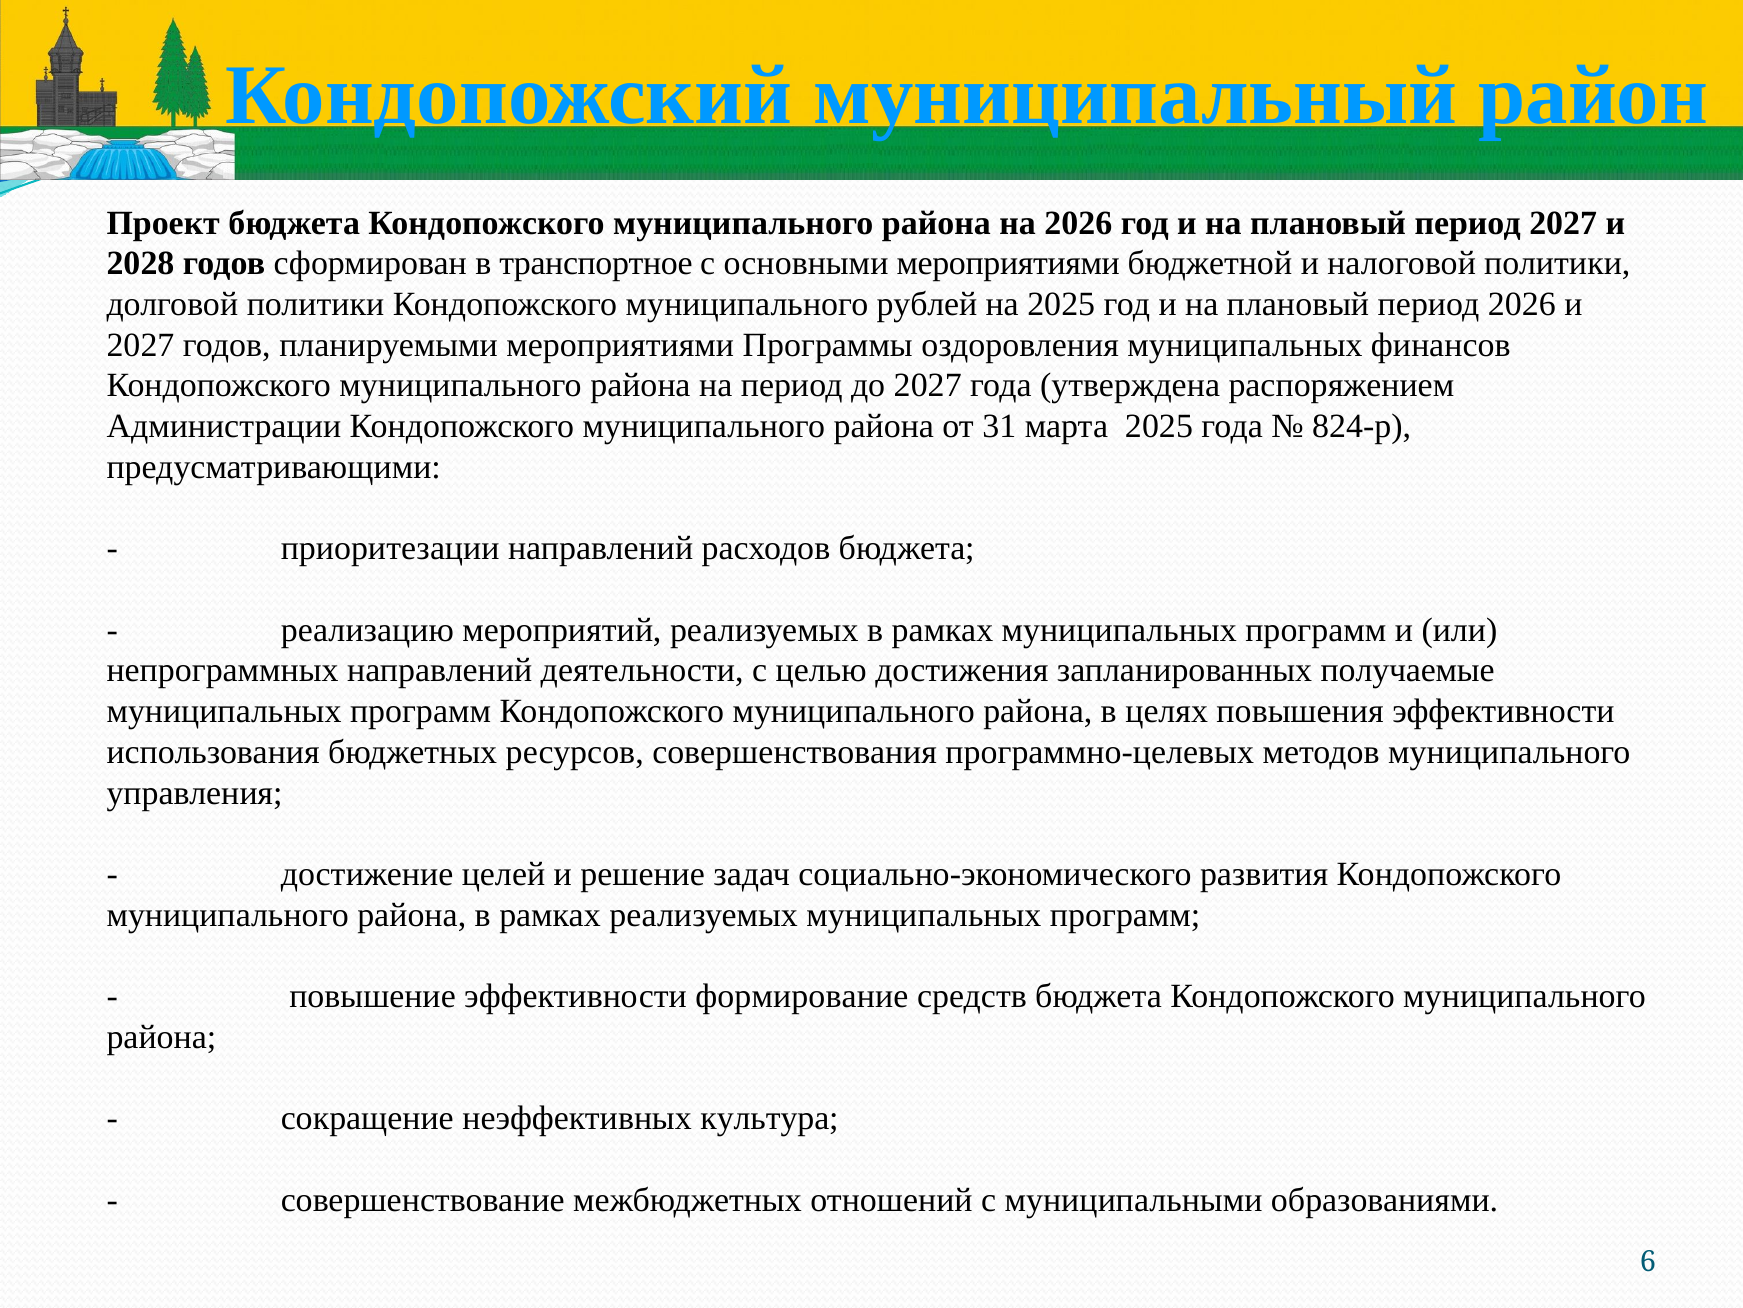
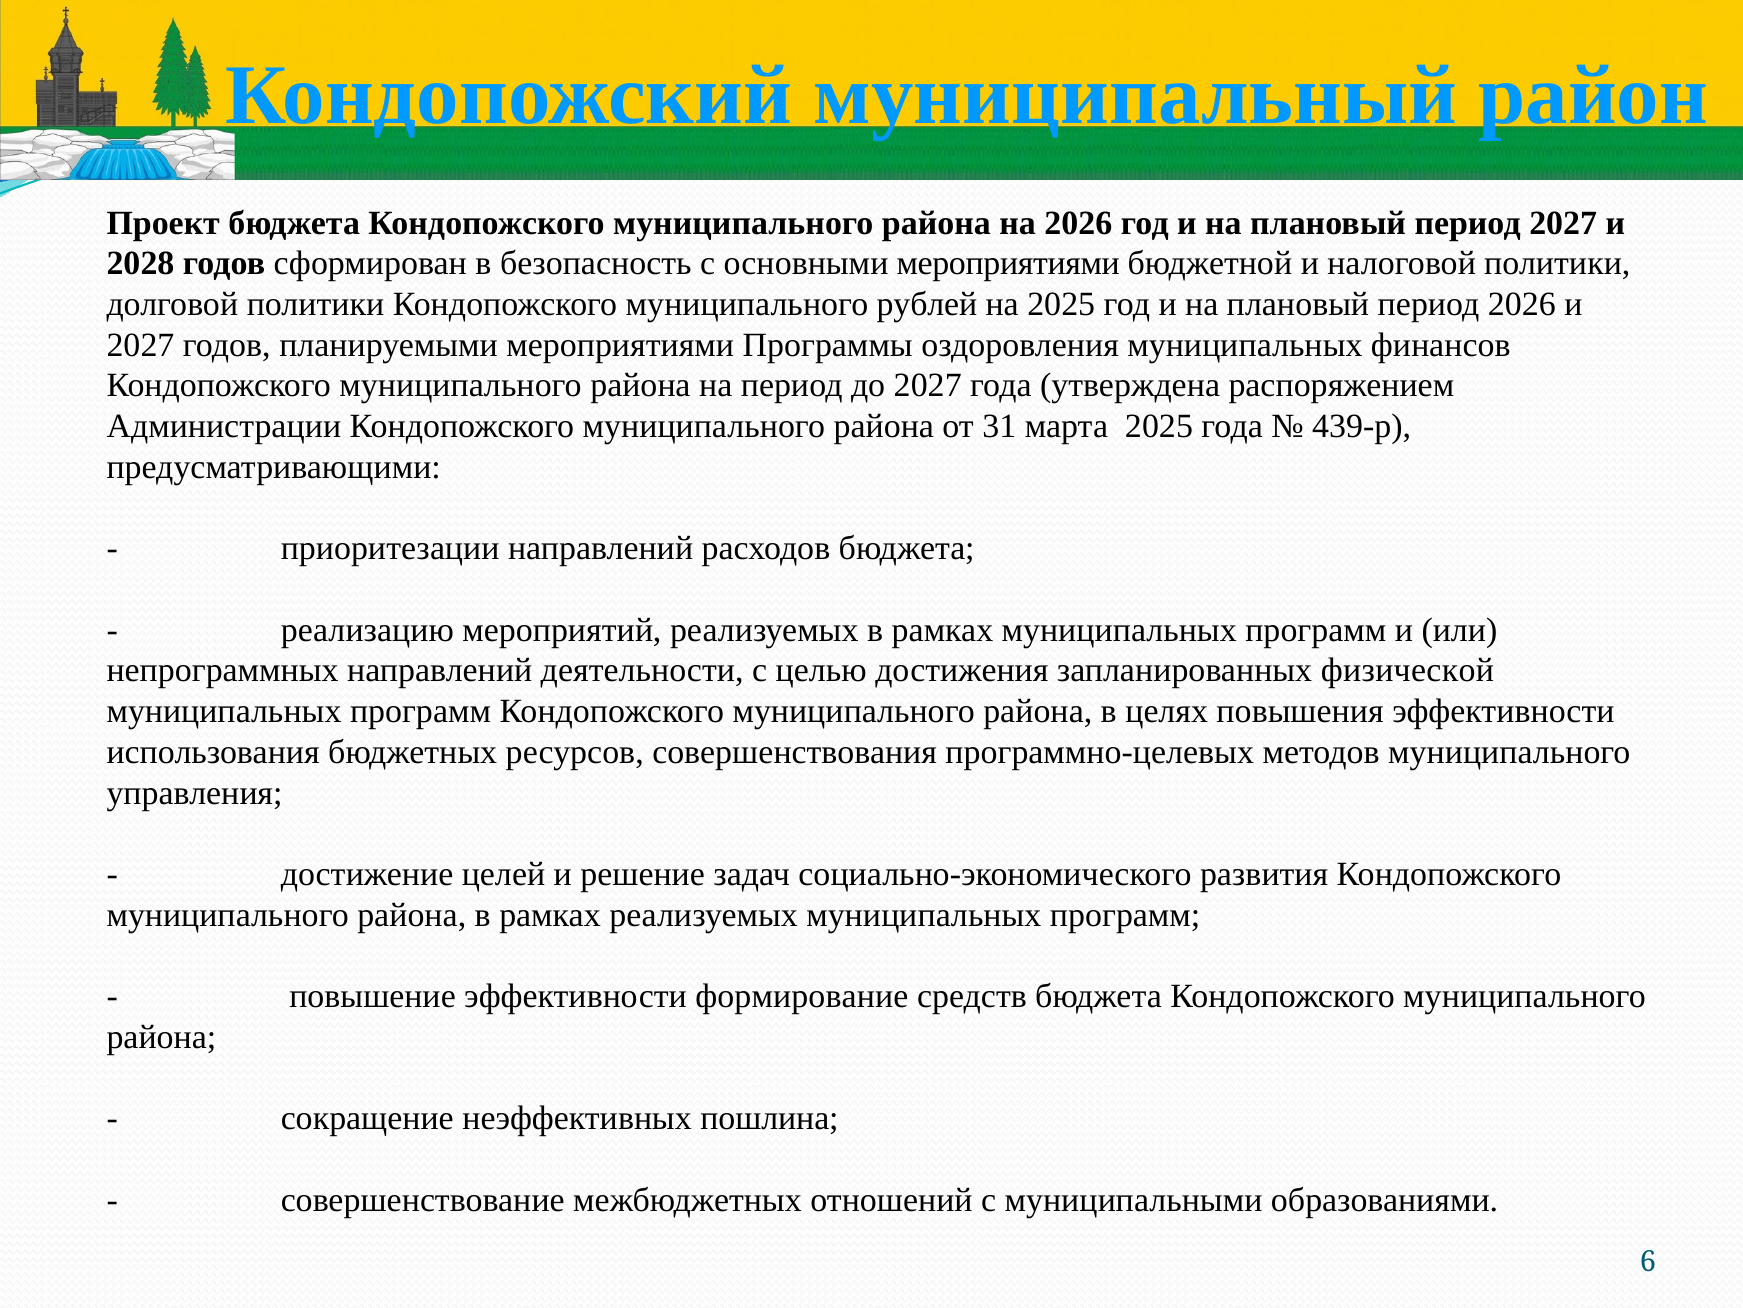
транспортное: транспортное -> безопасность (596, 263)
824-р: 824-р -> 439-р (1362, 426)
получаемые: получаемые -> физической (1407, 670)
культура: культура -> пошлина (770, 1118)
